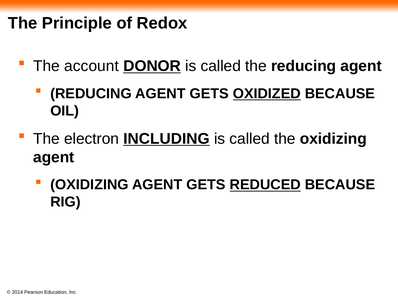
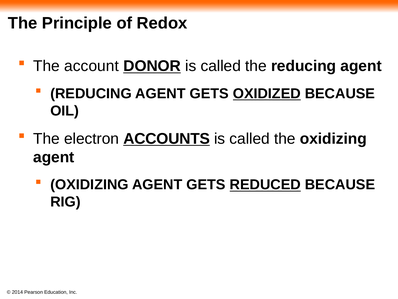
INCLUDING: INCLUDING -> ACCOUNTS (167, 138)
